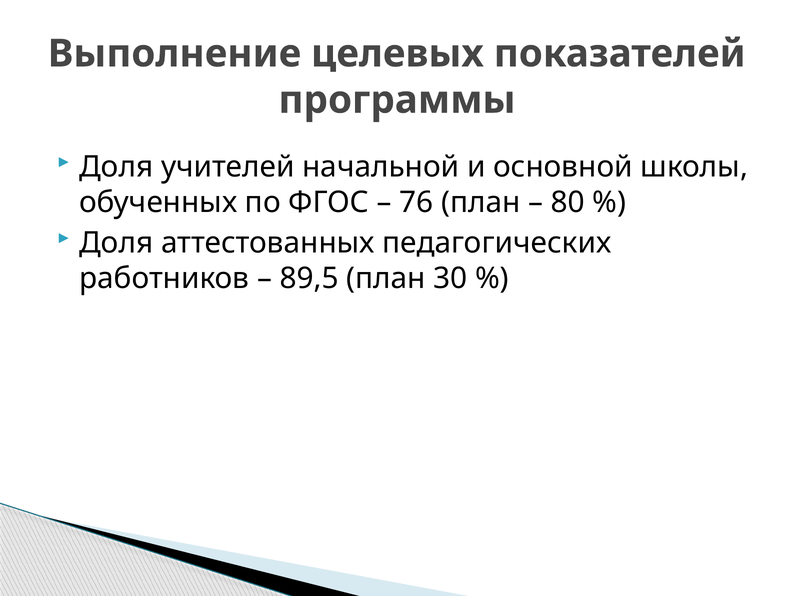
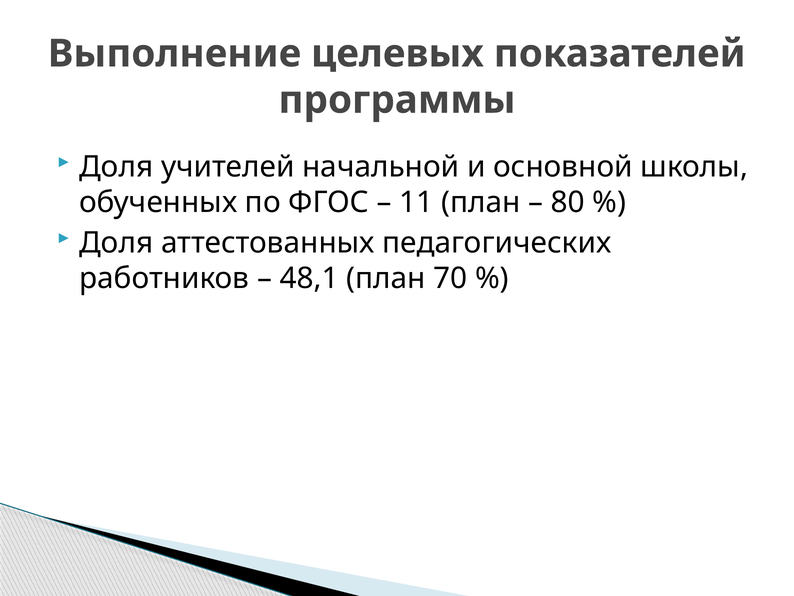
76: 76 -> 11 (416, 202)
89,5: 89,5 -> 48,1 (309, 278)
30: 30 -> 70 (450, 278)
